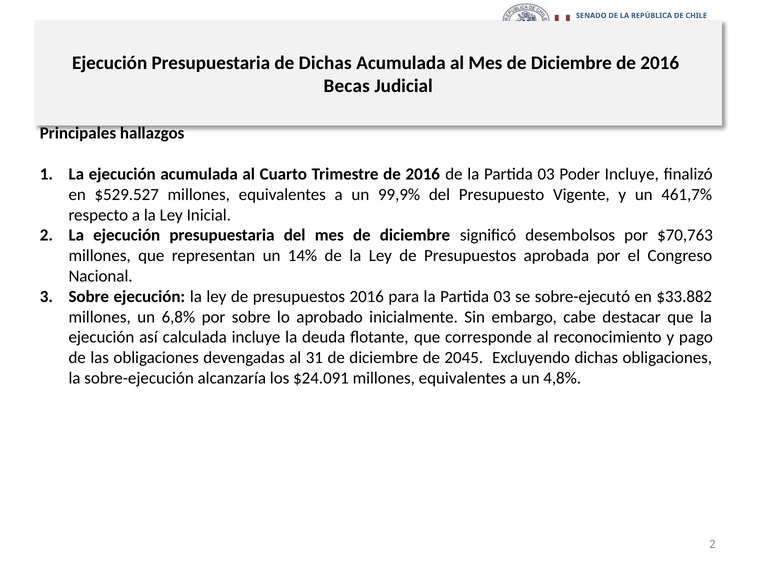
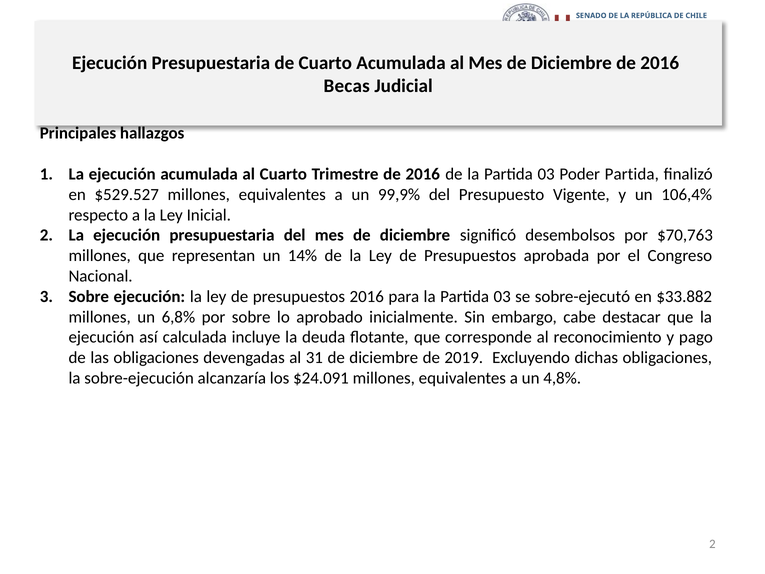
de Dichas: Dichas -> Cuarto (325, 63)
Poder Incluye: Incluye -> Partida (632, 174)
461,7%: 461,7% -> 106,4% (687, 194)
2045: 2045 -> 2019 (464, 358)
